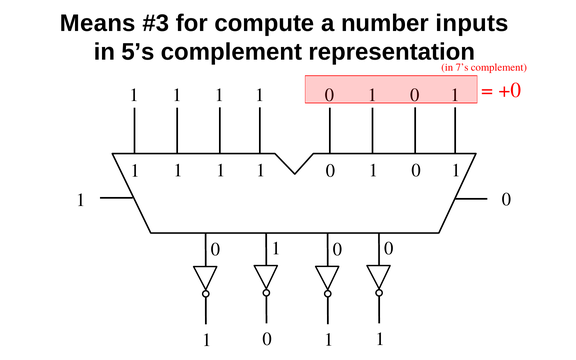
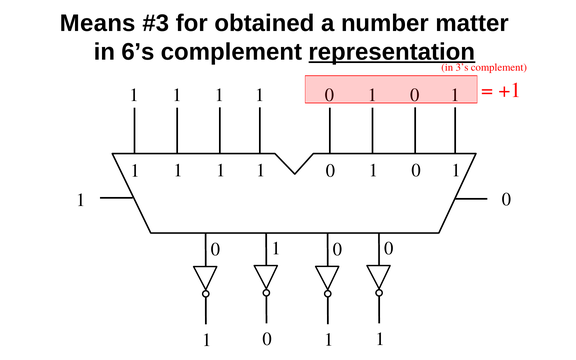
compute: compute -> obtained (264, 23)
inputs: inputs -> matter (472, 23)
5’s: 5’s -> 6’s (138, 52)
representation underline: none -> present (392, 52)
7’s: 7’s -> 3’s (462, 67)
+0: +0 -> +1 (510, 90)
